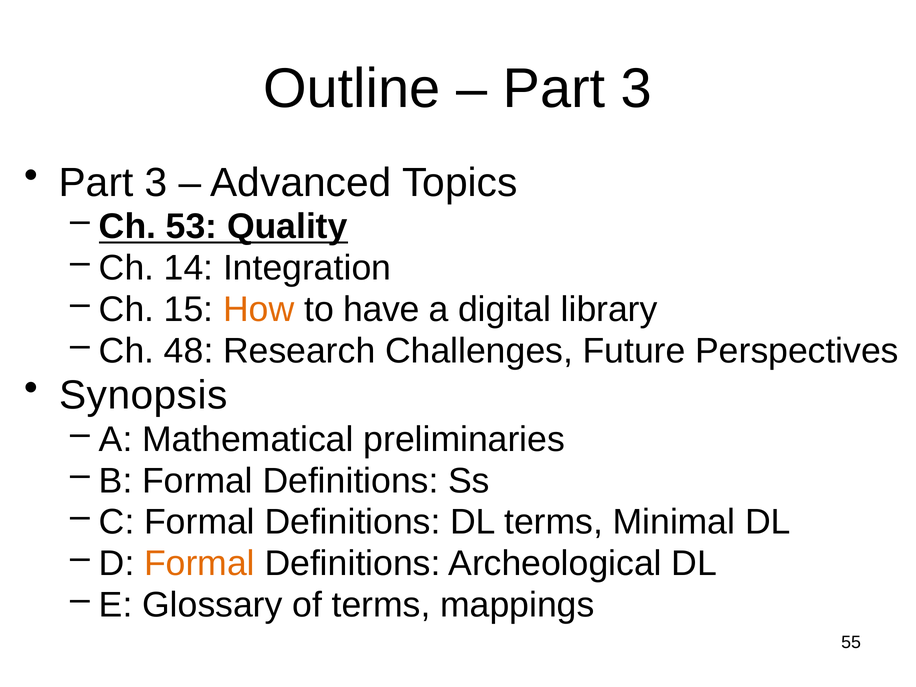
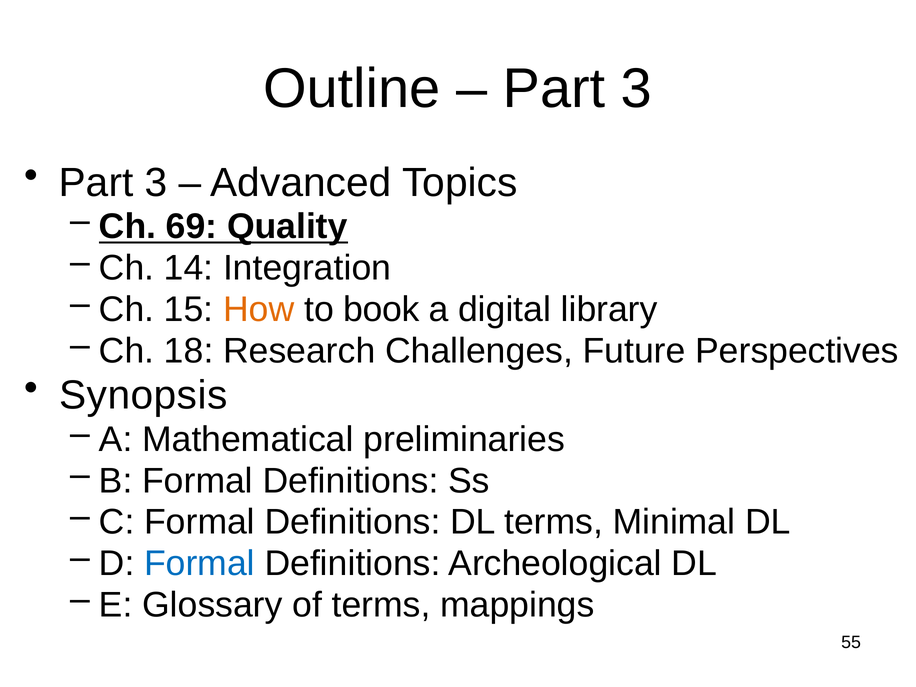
53: 53 -> 69 (192, 227)
have: have -> book (381, 309)
48: 48 -> 18 (189, 351)
Formal colour: orange -> blue (199, 564)
